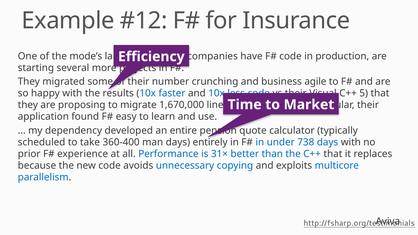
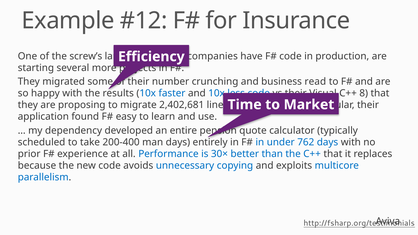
mode’s: mode’s -> screw’s (86, 56)
agile: agile -> read (315, 82)
5: 5 -> 8 (364, 93)
1,670,000: 1,670,000 -> 2,402,681 (182, 105)
360-400: 360-400 -> 200-400 (121, 142)
738: 738 -> 762 (306, 142)
31×: 31× -> 30× (219, 154)
